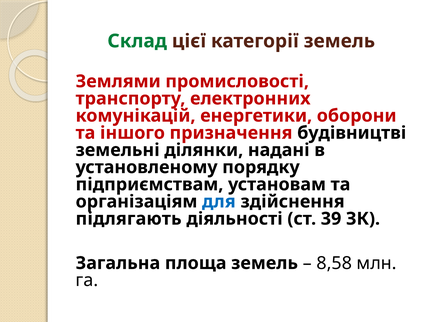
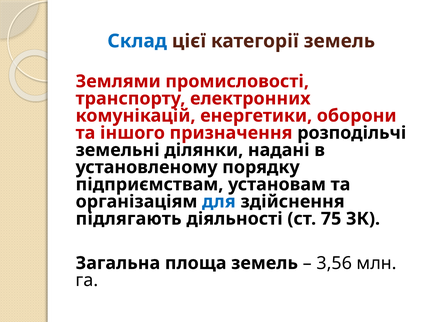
Склад colour: green -> blue (137, 41)
будівництві: будівництві -> розподільчі (352, 133)
39: 39 -> 75 (331, 219)
8,58: 8,58 -> 3,56 (334, 264)
